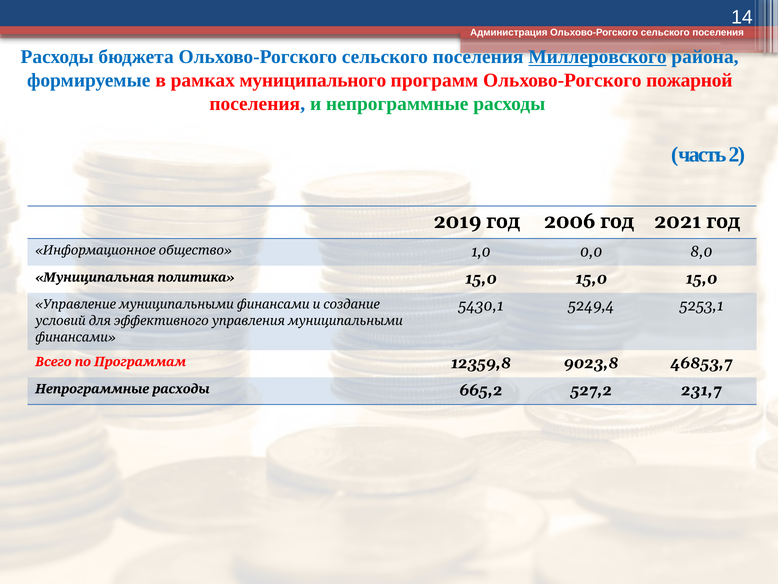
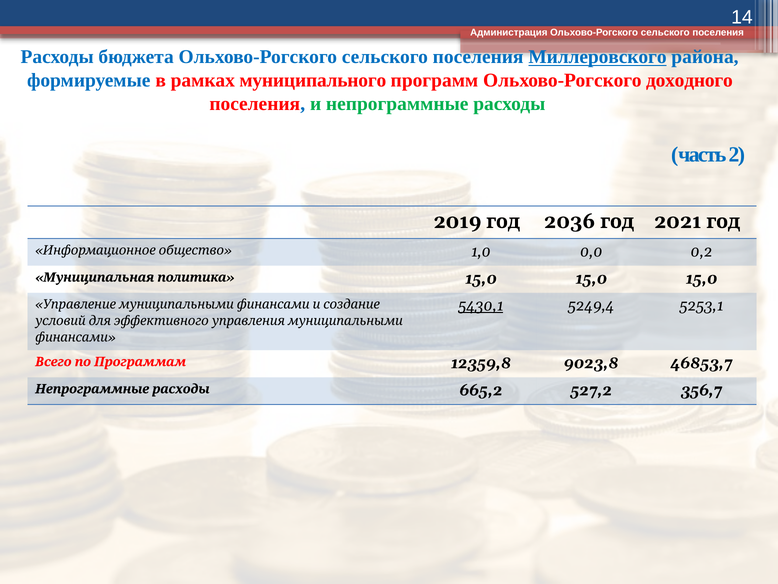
пожарной: пожарной -> доходного (689, 80)
2006: 2006 -> 2036 (570, 221)
8,0: 8,0 -> 0,2 (701, 251)
5430,1 underline: none -> present (481, 306)
231,7: 231,7 -> 356,7 (701, 390)
